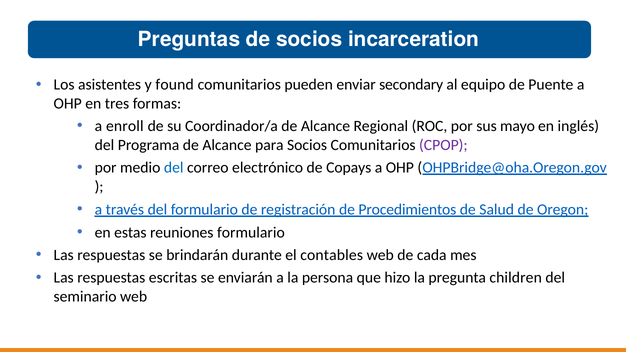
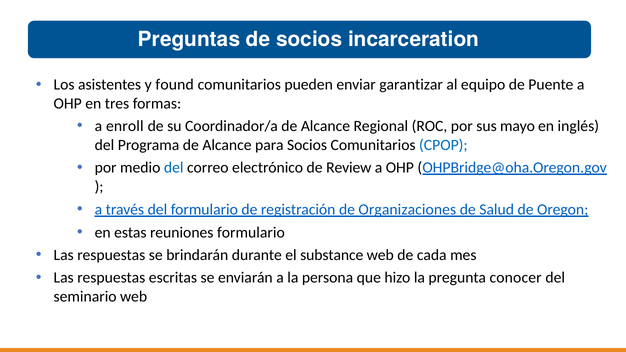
secondary: secondary -> garantizar (411, 85)
CPOP colour: purple -> blue (443, 145)
Copays: Copays -> Review (349, 168)
Procedimientos: Procedimientos -> Organizaciones (407, 209)
contables: contables -> substance (332, 255)
children: children -> conocer (516, 278)
